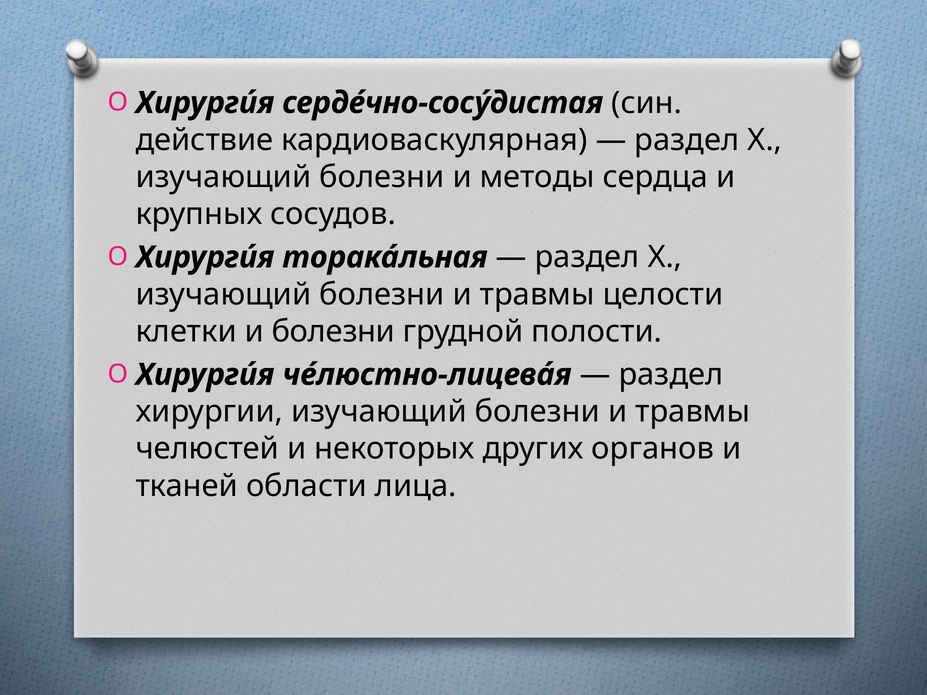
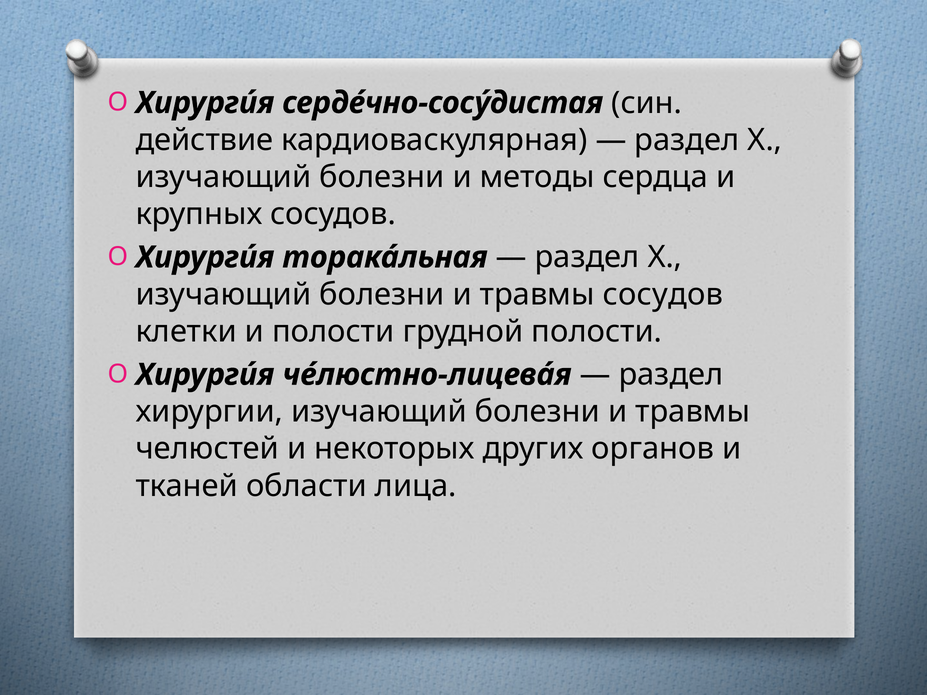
травмы целости: целости -> сосудов (663, 294)
и болезни: болезни -> полости (333, 332)
